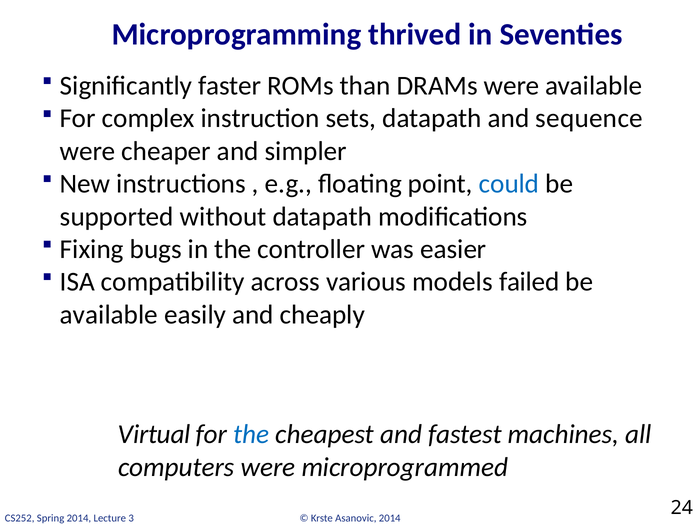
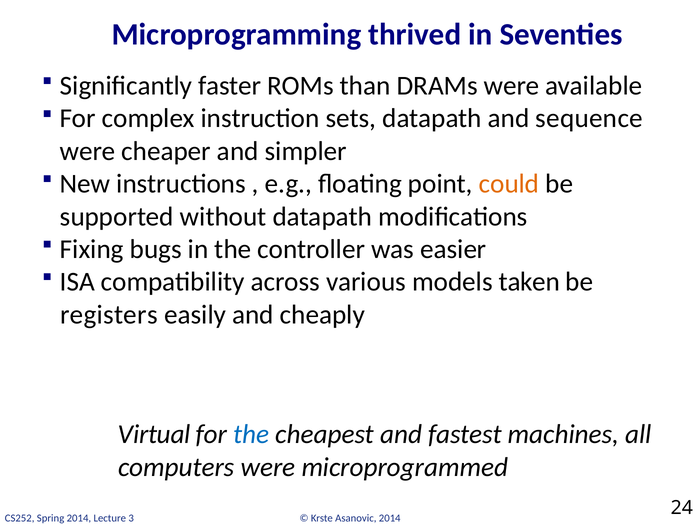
could colour: blue -> orange (509, 184)
failed: failed -> taken (529, 282)
available: available -> registers (109, 315)
